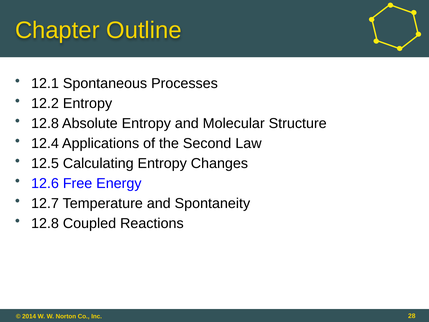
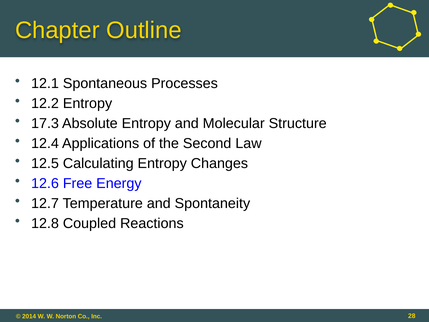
12.8: 12.8 -> 17.3 (45, 123)
